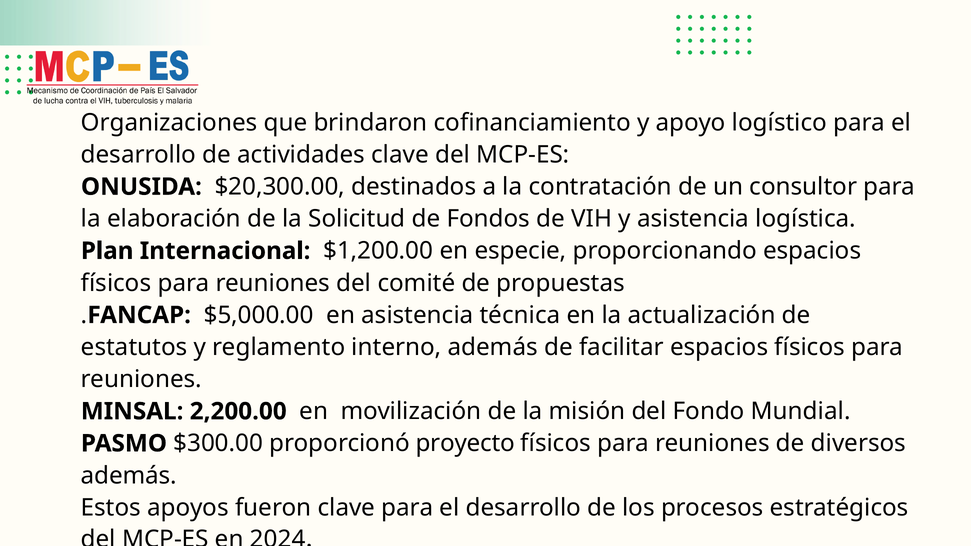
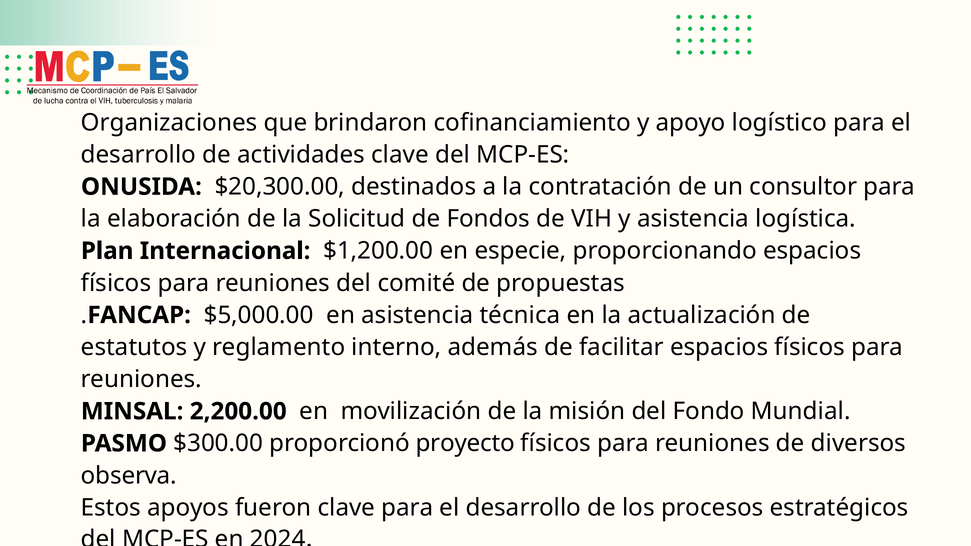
además: además -> observa (129, 476)
